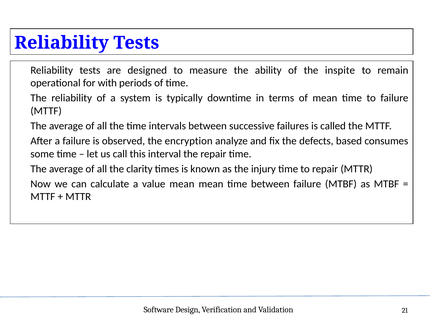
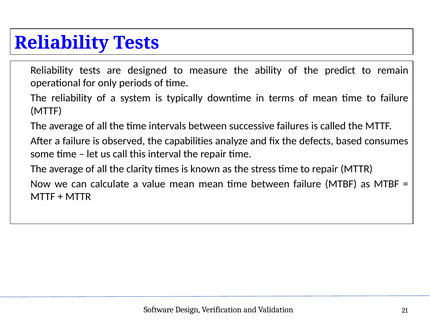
inspite: inspite -> predict (340, 70)
with: with -> only (107, 83)
encryption: encryption -> capabilities (189, 141)
injury: injury -> stress (264, 169)
